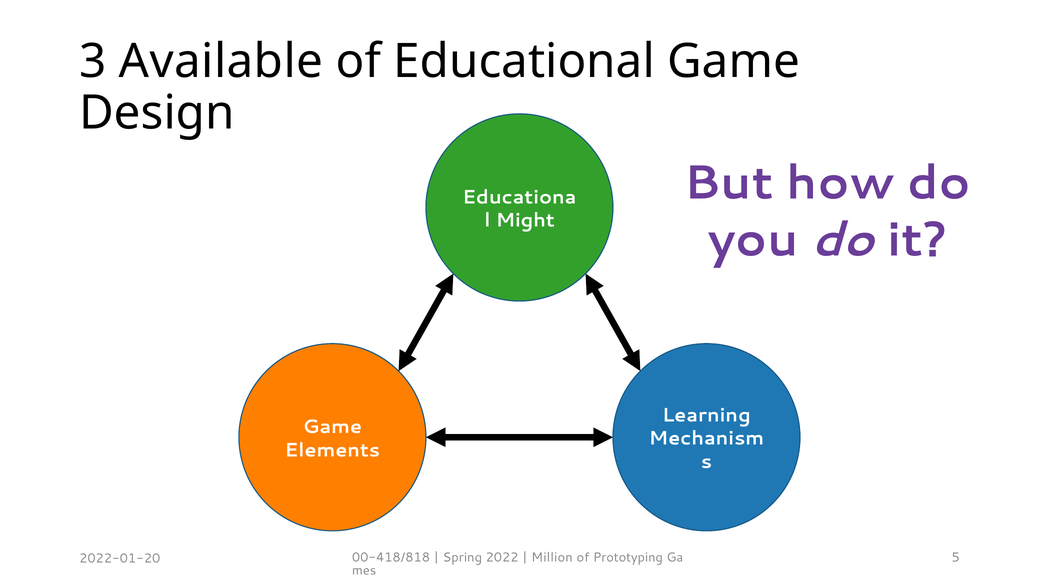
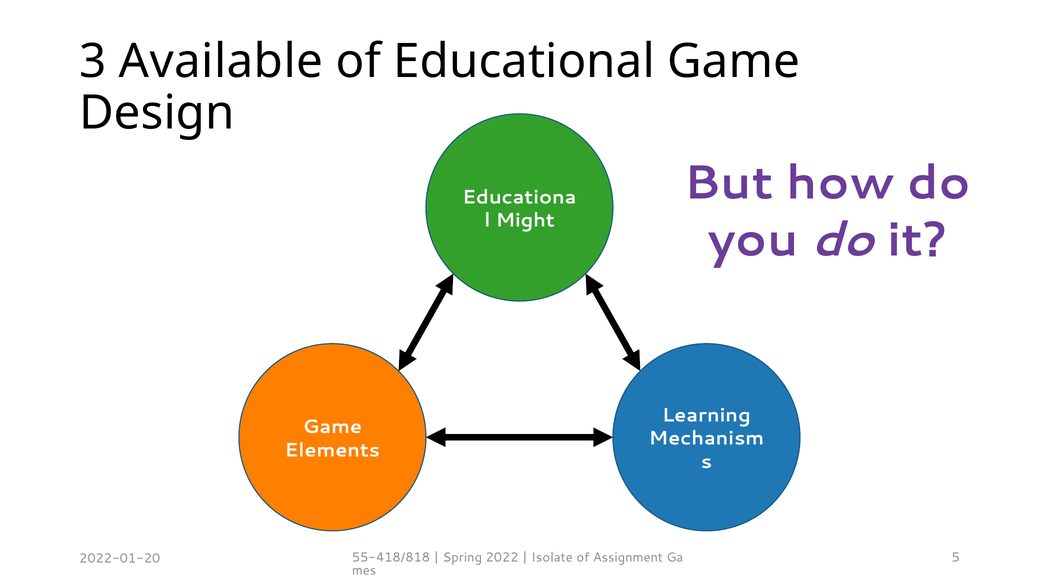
00-418/818: 00-418/818 -> 55-418/818 (391, 557)
Million: Million -> Isolate (552, 557)
Prototyping: Prototyping -> Assignment (628, 557)
